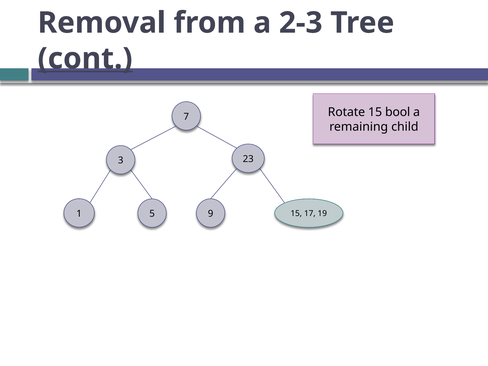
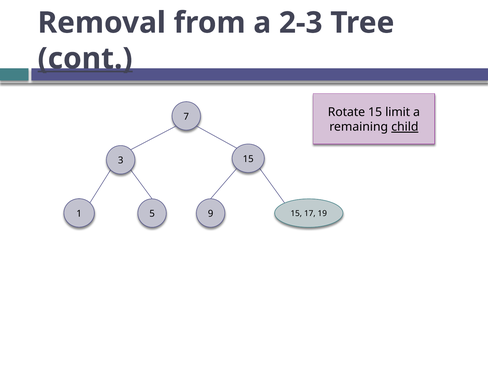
bool: bool -> limit (398, 112)
child underline: none -> present (405, 127)
3 23: 23 -> 15 (248, 159)
